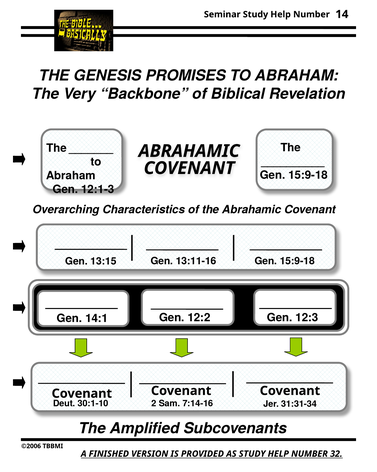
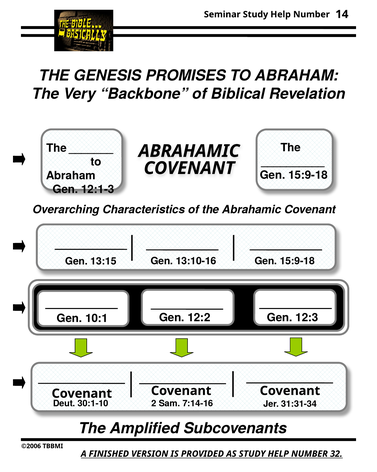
13:11-16: 13:11-16 -> 13:10-16 (196, 261)
14:1: 14:1 -> 10:1 (97, 318)
